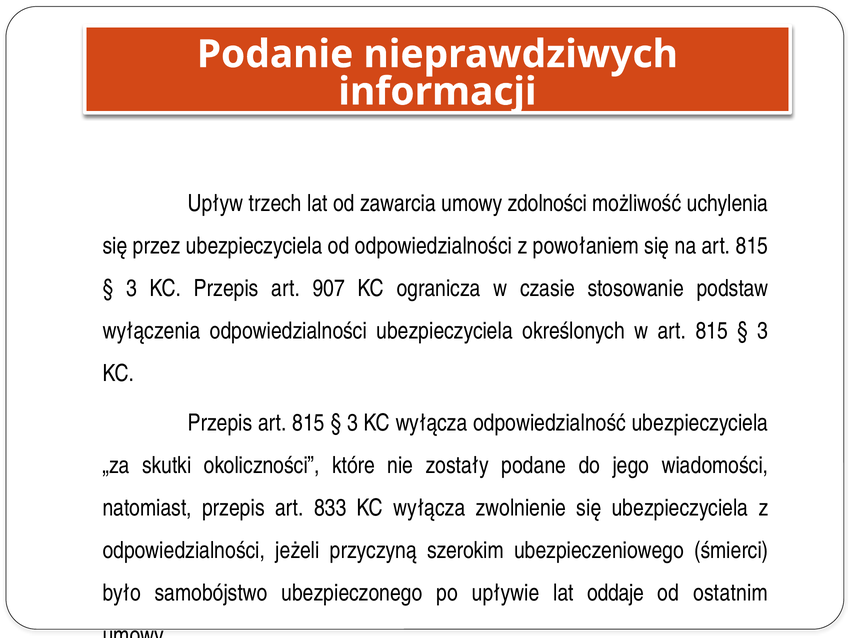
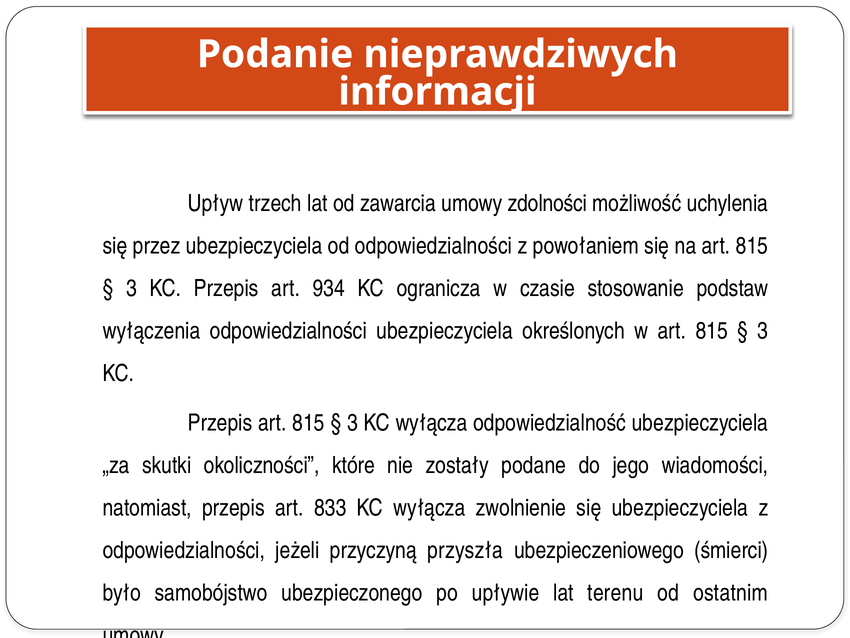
907: 907 -> 934 (329, 288)
szerokim: szerokim -> przyszła (465, 550)
oddaje: oddaje -> terenu (615, 592)
